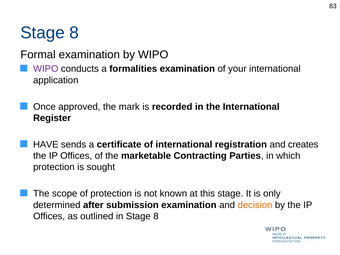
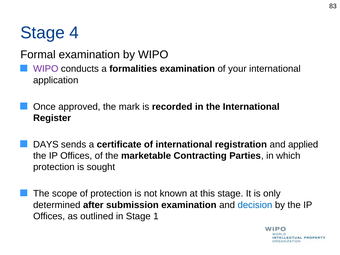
8: 8 -> 4 (74, 33)
HAVE: HAVE -> DAYS (46, 144)
creates: creates -> applied (303, 144)
decision colour: orange -> blue (255, 205)
in Stage 8: 8 -> 1 (156, 216)
